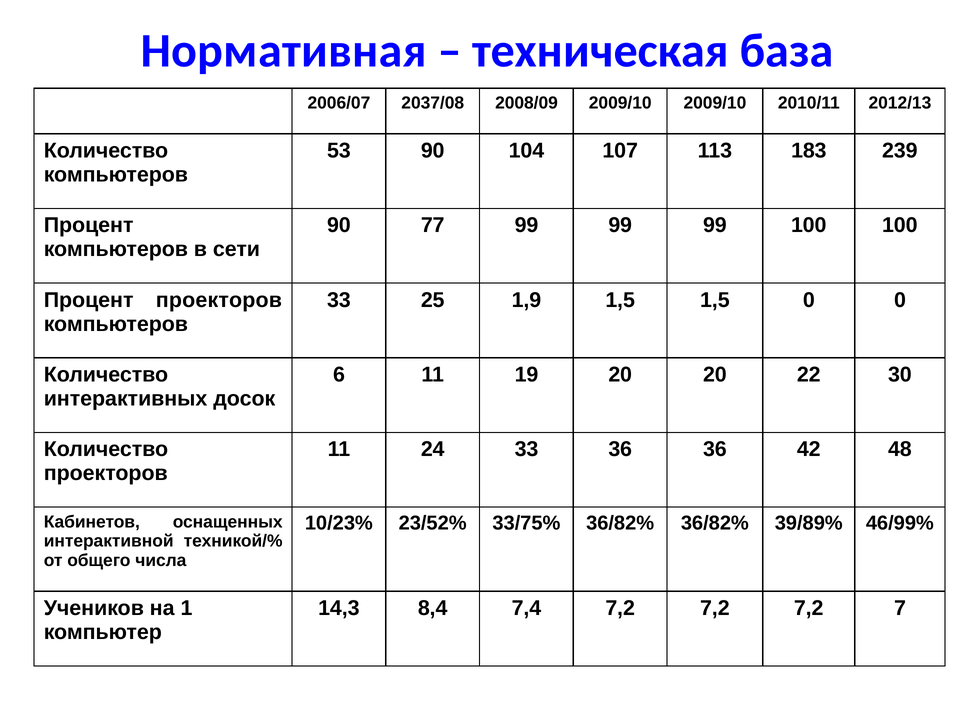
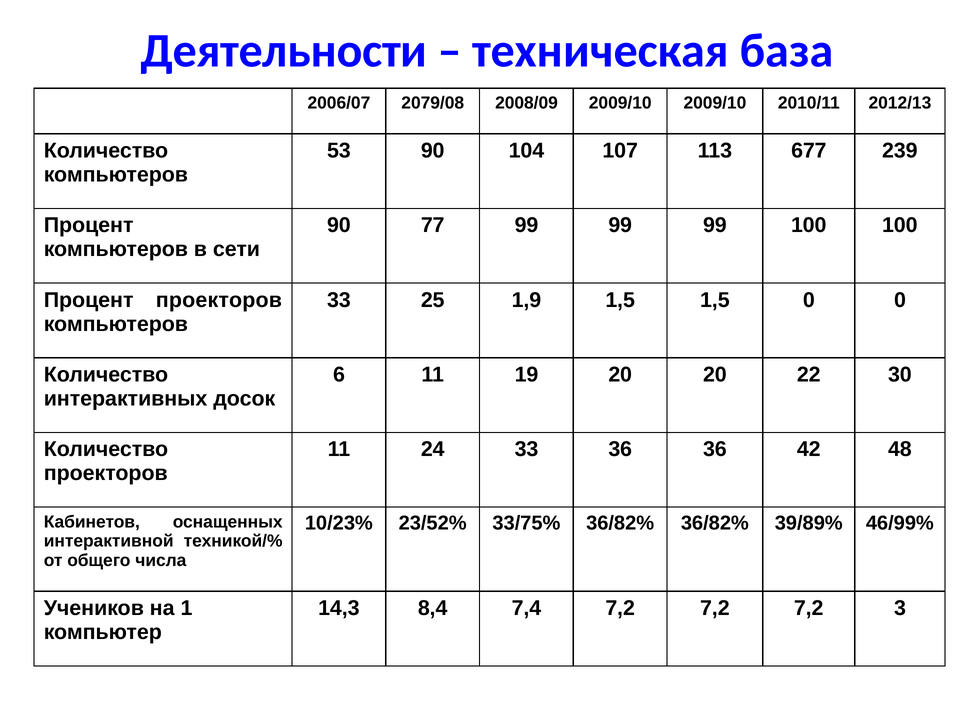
Нормативная: Нормативная -> Деятельности (284, 51)
2037/08: 2037/08 -> 2079/08 (433, 103)
183: 183 -> 677 (809, 151)
7: 7 -> 3 (900, 608)
